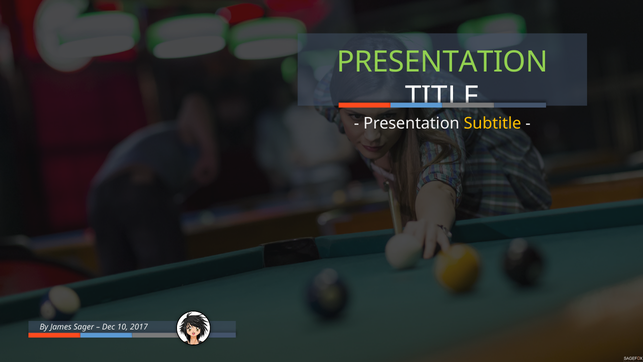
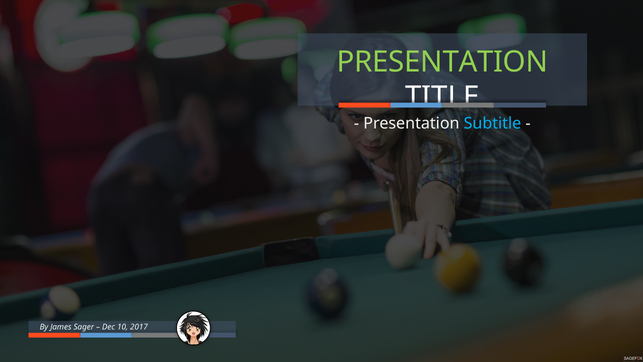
Subtitle colour: yellow -> light blue (492, 123)
